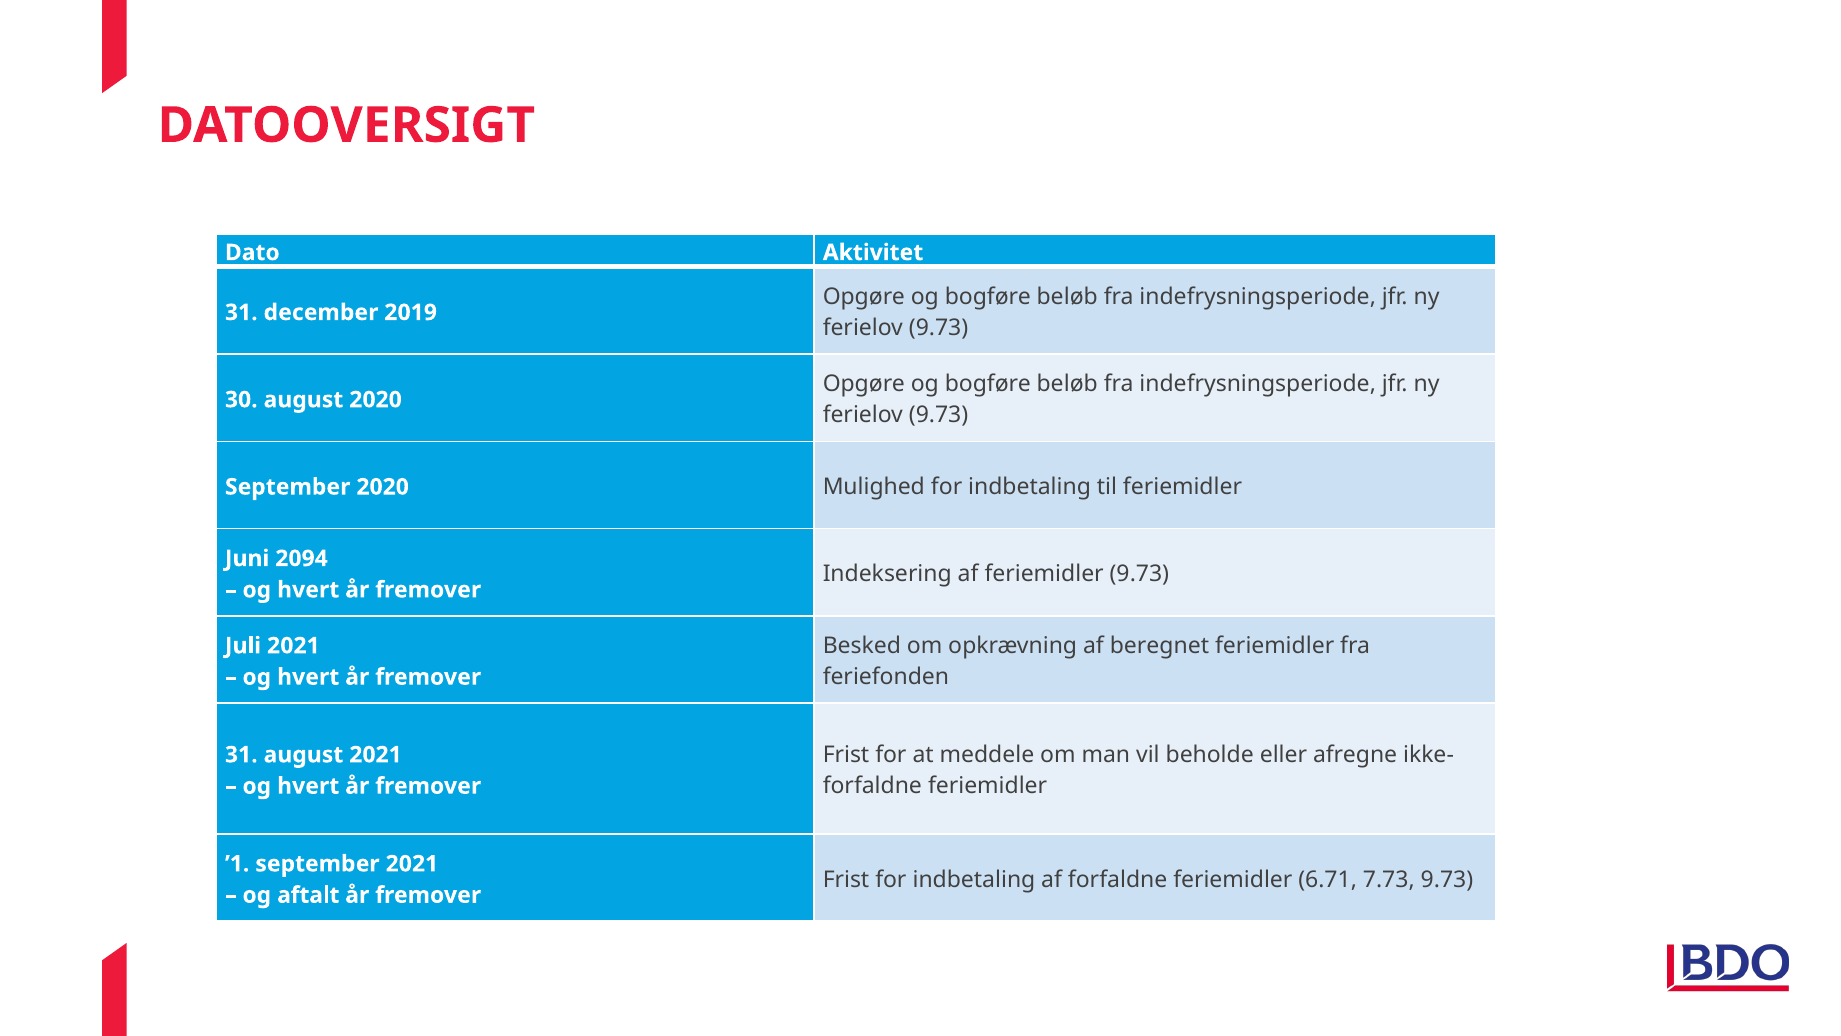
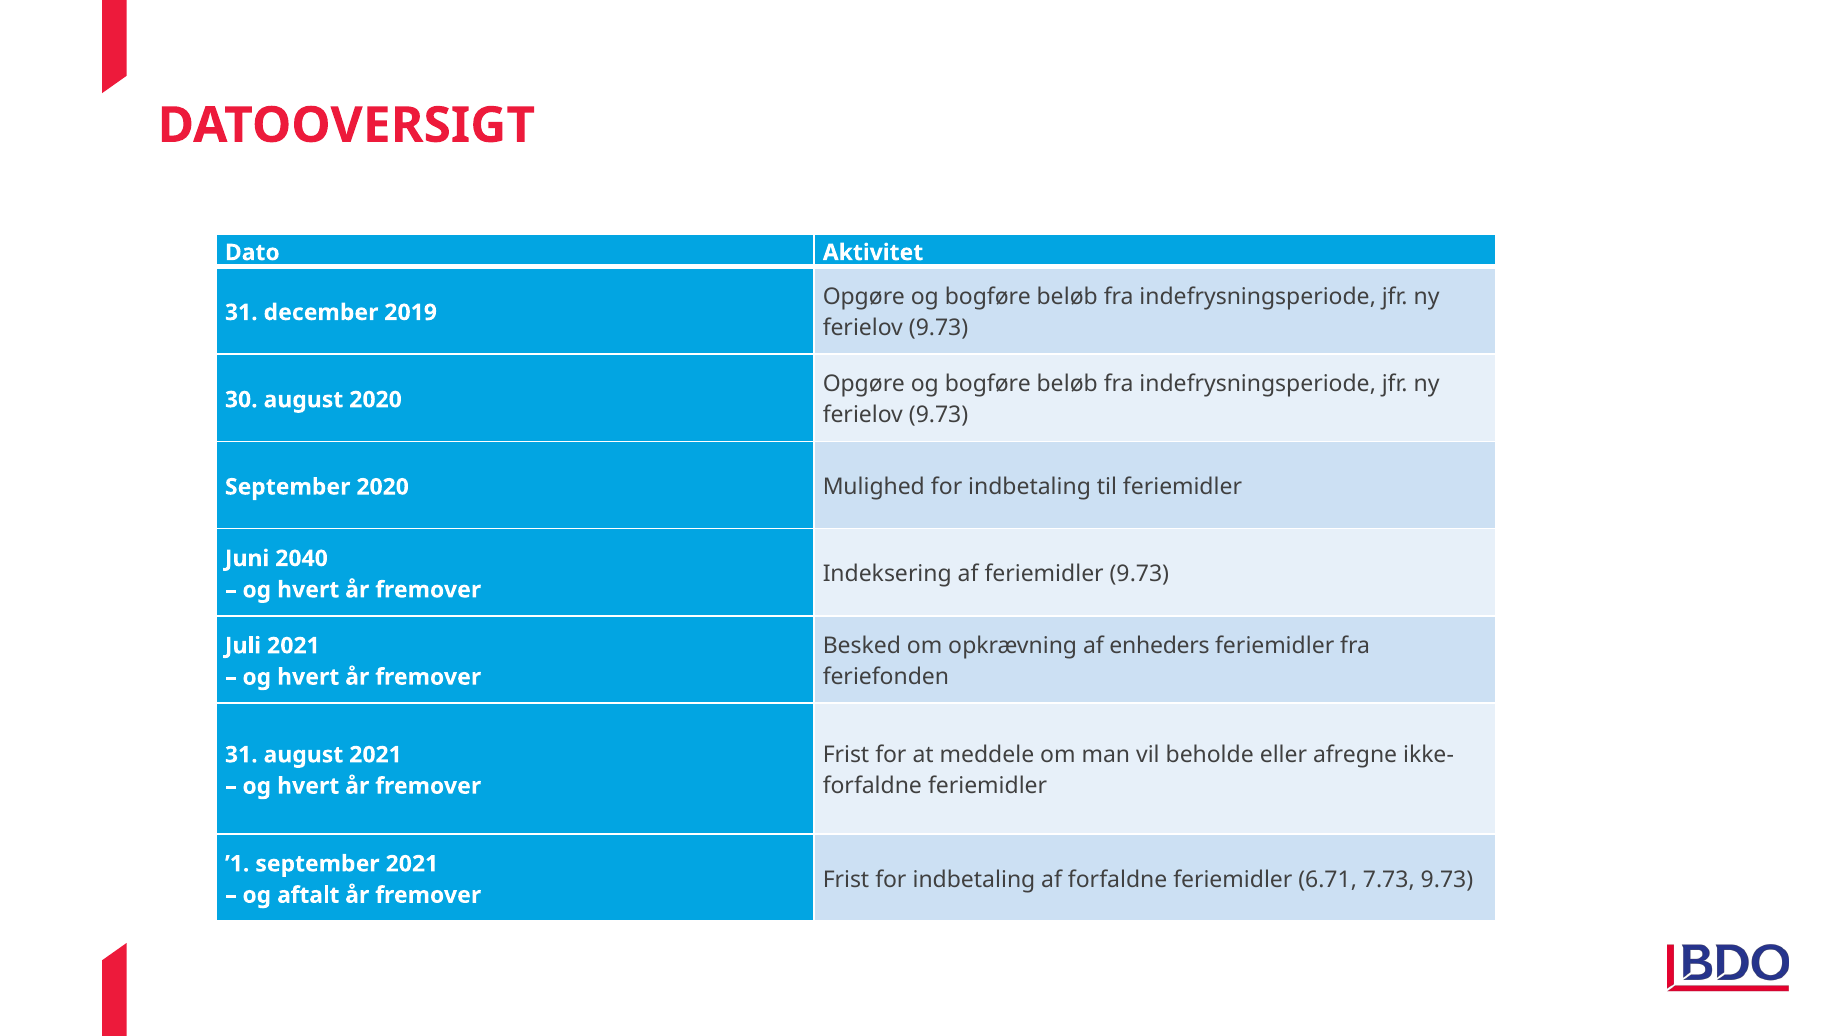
2094: 2094 -> 2040 (302, 558)
beregnet: beregnet -> enheders (1160, 645)
